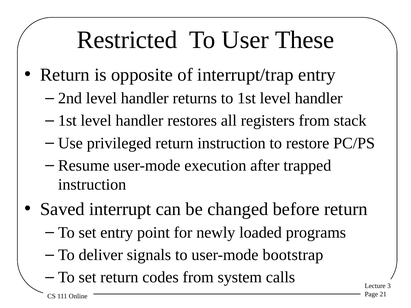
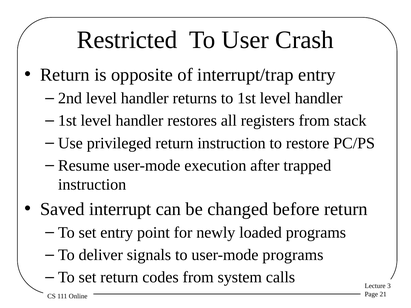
These: These -> Crash (305, 40)
user-mode bootstrap: bootstrap -> programs (293, 255)
